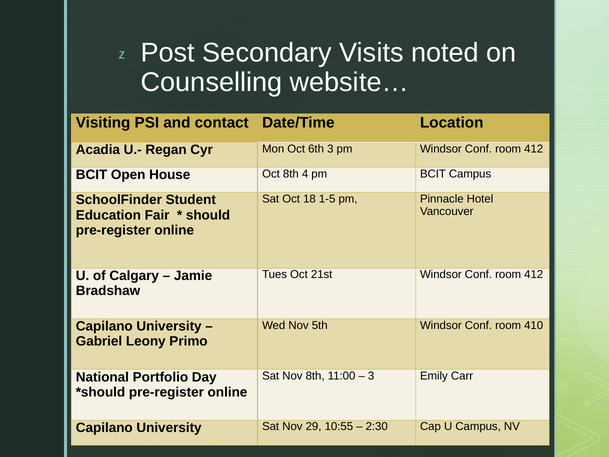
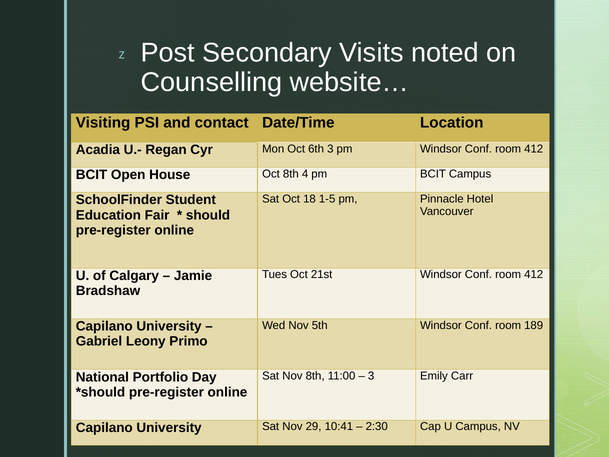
410: 410 -> 189 (534, 325)
10:55: 10:55 -> 10:41 (339, 426)
